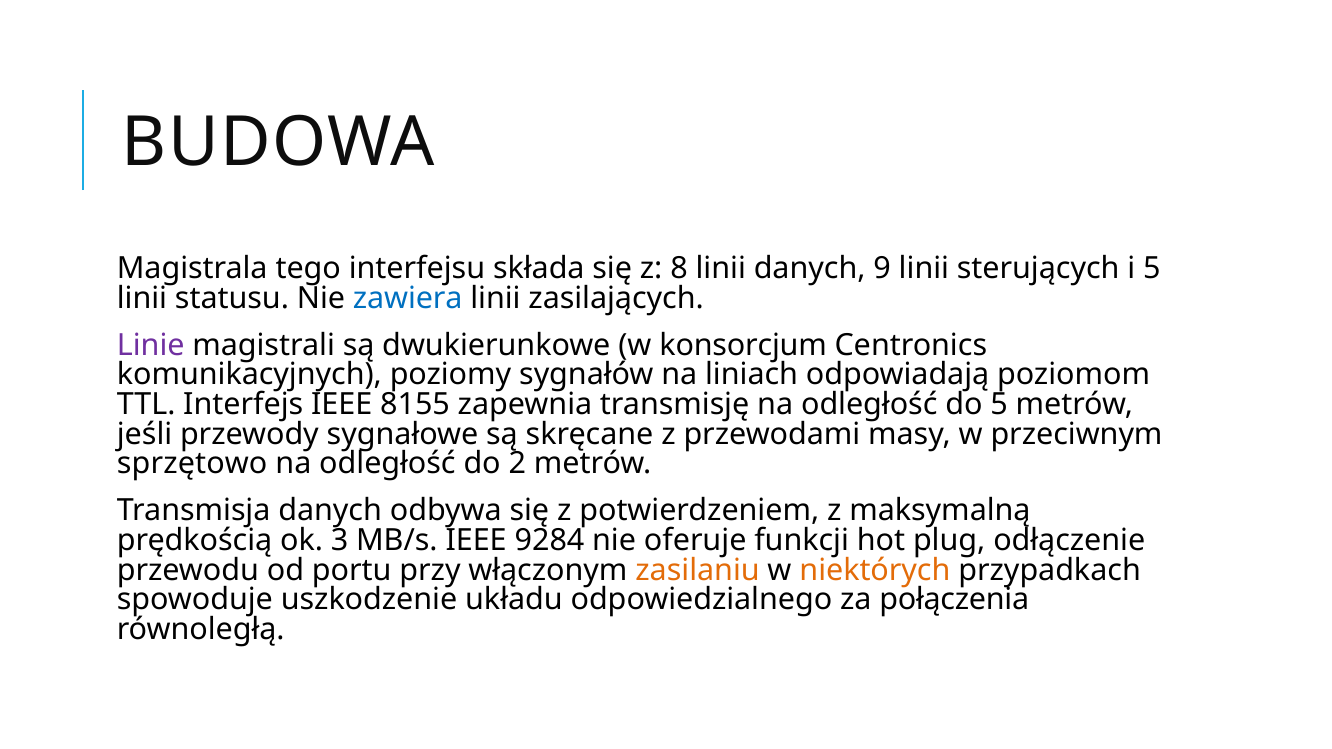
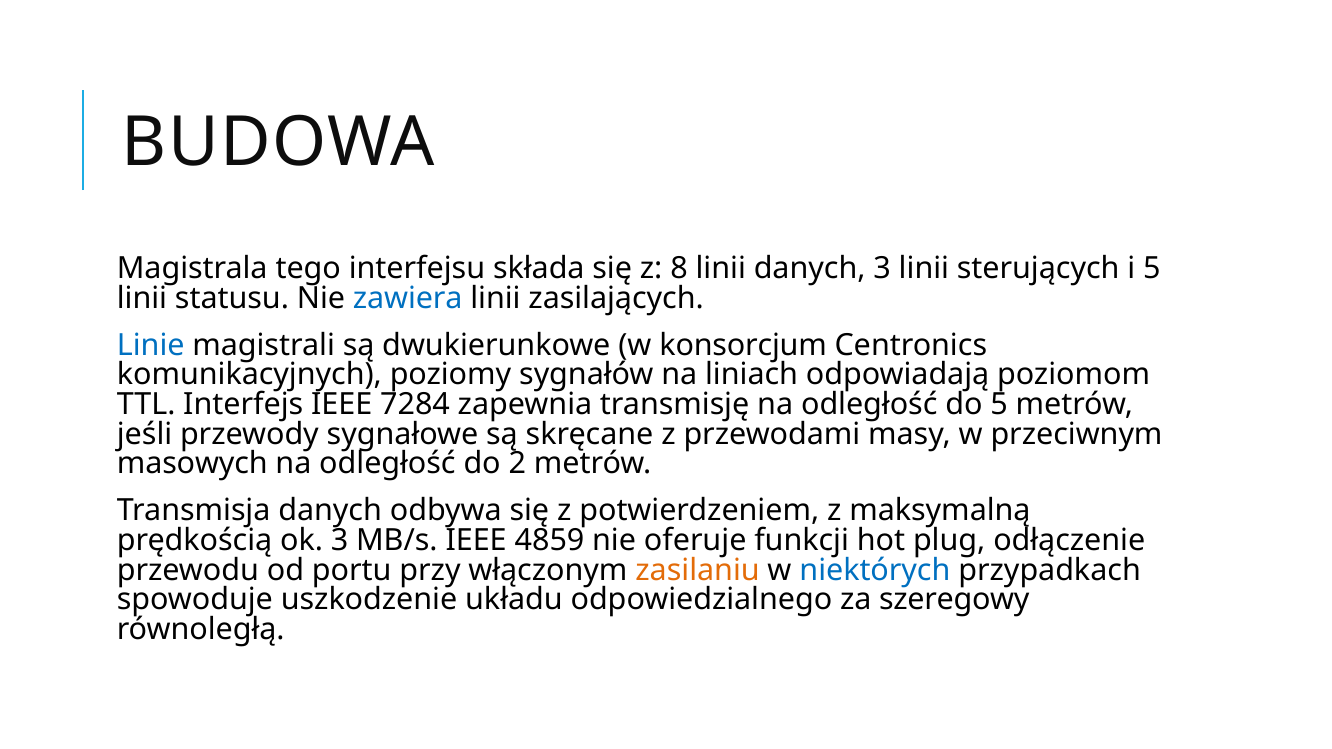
danych 9: 9 -> 3 (882, 268)
Linie colour: purple -> blue (151, 345)
8155: 8155 -> 7284 (415, 404)
sprzętowo: sprzętowo -> masowych (192, 464)
9284: 9284 -> 4859 (550, 540)
niektórych colour: orange -> blue (875, 570)
połączenia: połączenia -> szeregowy (954, 600)
